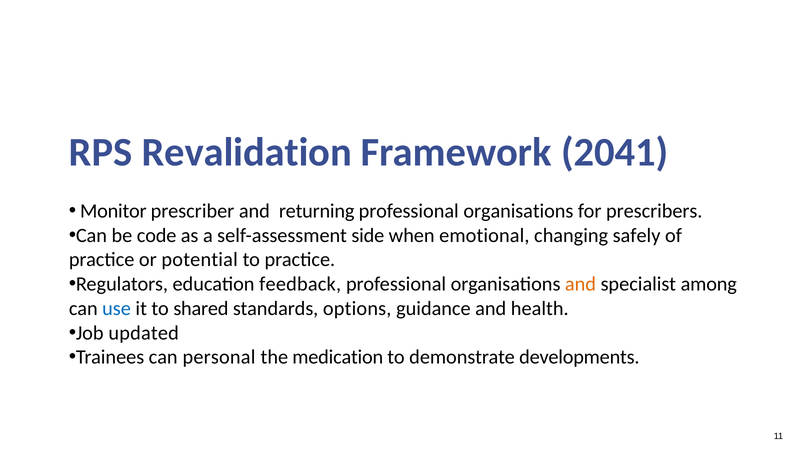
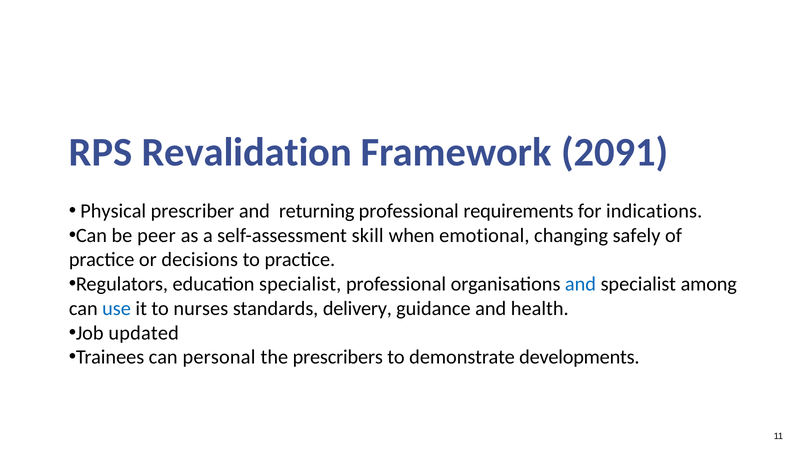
2041: 2041 -> 2091 (615, 152)
Monitor: Monitor -> Physical (113, 211)
organisations: organisations -> requirements (518, 211)
prescribers: prescribers -> indications (654, 211)
code: code -> peer (156, 235)
side: side -> skill (368, 235)
potential: potential -> decisions (200, 260)
education feedback: feedback -> specialist (300, 284)
and colour: orange -> blue (580, 284)
shared: shared -> nurses (201, 308)
options: options -> delivery (357, 308)
medication: medication -> prescribers (338, 357)
